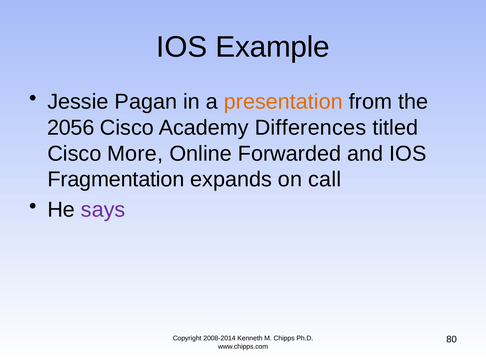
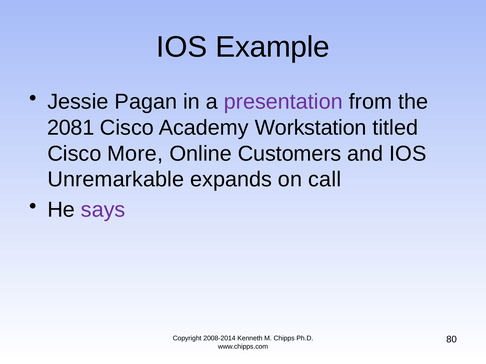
presentation colour: orange -> purple (283, 102)
2056: 2056 -> 2081 (71, 128)
Differences: Differences -> Workstation (311, 128)
Forwarded: Forwarded -> Customers (290, 154)
Fragmentation: Fragmentation -> Unremarkable (116, 180)
